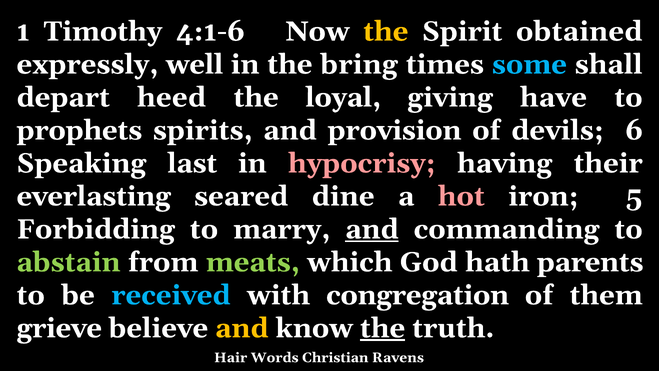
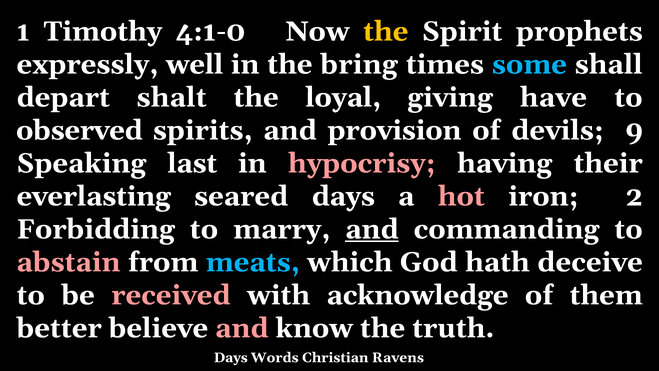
4:1-6: 4:1-6 -> 4:1-0 (210, 31)
obtained: obtained -> prophets (579, 31)
heed: heed -> shalt (172, 97)
prophets: prophets -> observed (79, 130)
6: 6 -> 9 (634, 130)
seared dine: dine -> days (343, 196)
5: 5 -> 2 (634, 196)
abstain colour: light green -> pink (69, 262)
meats colour: light green -> light blue (253, 262)
parents: parents -> deceive (590, 262)
received colour: light blue -> pink (171, 295)
congregation: congregation -> acknowledge (418, 295)
grieve: grieve -> better (59, 328)
and colour: yellow -> pink (242, 328)
the underline: present -> none (383, 328)
Hair: Hair -> Days (231, 357)
